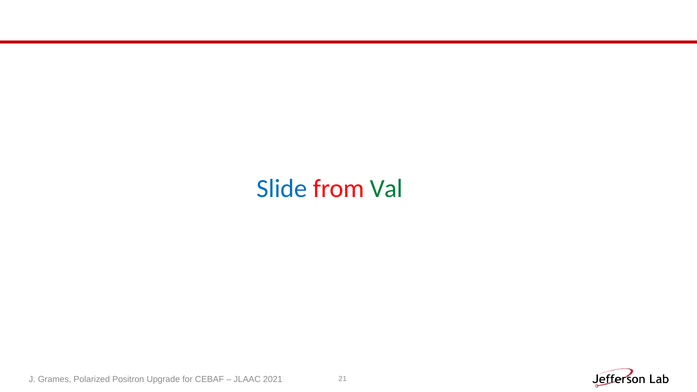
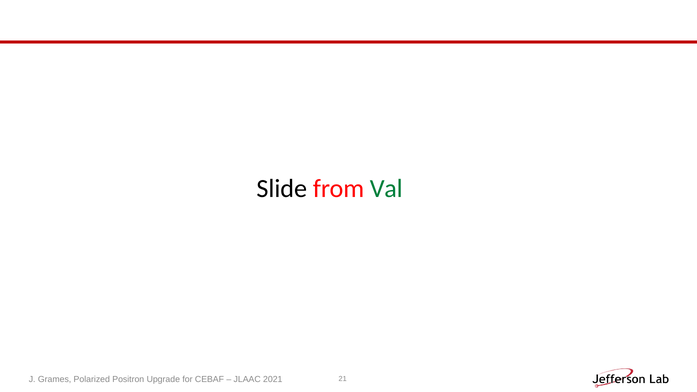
Slide colour: blue -> black (282, 189)
